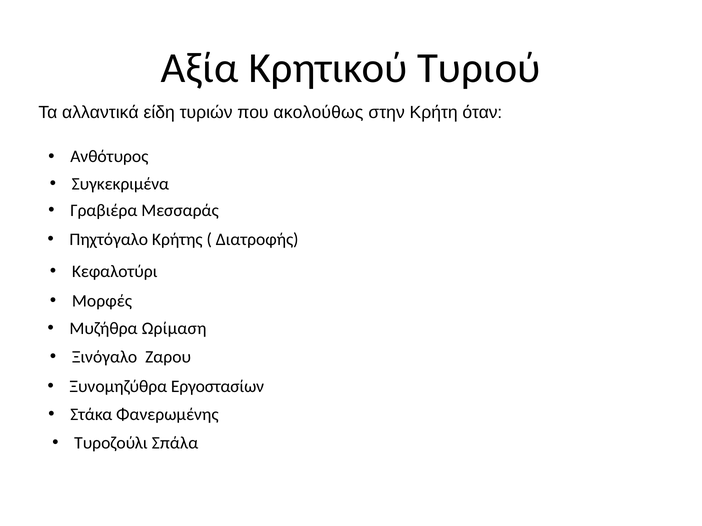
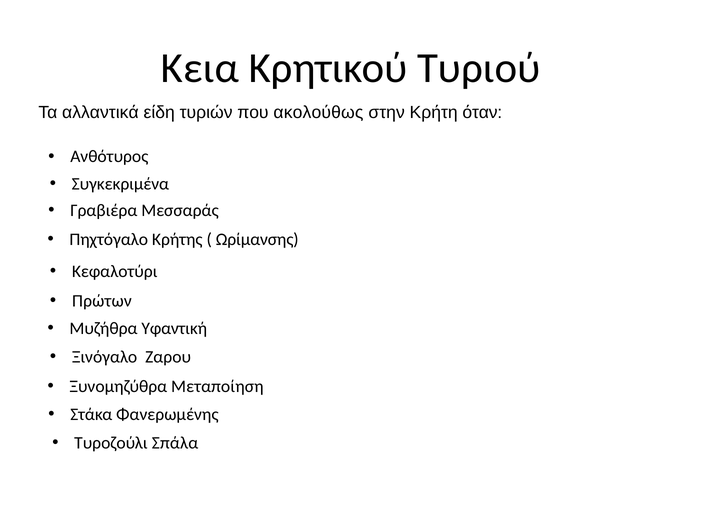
Αξία: Αξία -> Κεια (200, 68)
Διατροφής: Διατροφής -> Ωρίμανσης (257, 240)
Μορφές: Μορφές -> Πρώτων (102, 301)
Ωρίμαση: Ωρίμαση -> Υφαντική (174, 329)
Εργοστασίων: Εργοστασίων -> Μεταποίηση (217, 387)
